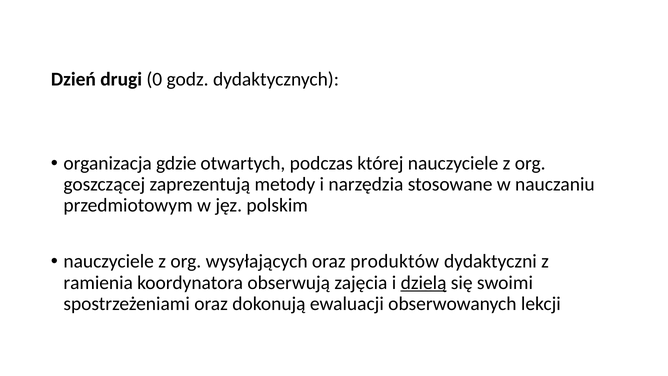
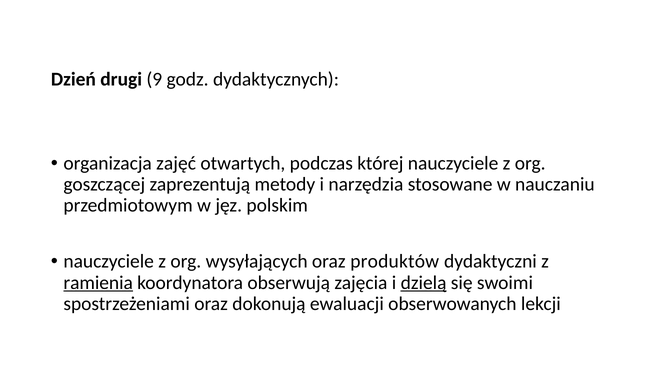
0: 0 -> 9 (154, 79)
gdzie: gdzie -> zajęć (176, 163)
ramienia underline: none -> present (98, 282)
